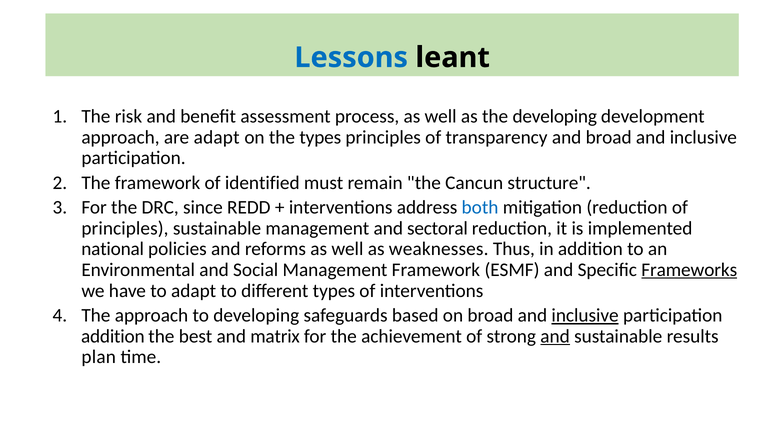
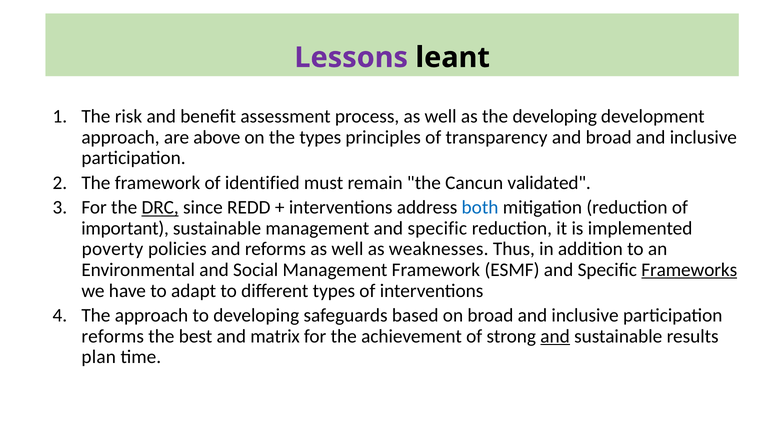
Lessons colour: blue -> purple (351, 58)
are adapt: adapt -> above (217, 137)
structure: structure -> validated (549, 183)
DRC underline: none -> present (160, 208)
principles: principles -> important (125, 228)
management and sectoral: sectoral -> specific (437, 228)
national: national -> poverty (112, 249)
inclusive underline: present -> none (585, 316)
addition: addition -> reforms (113, 336)
